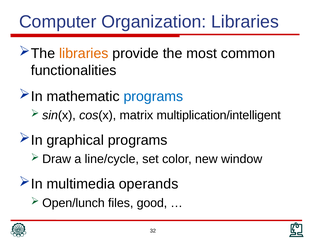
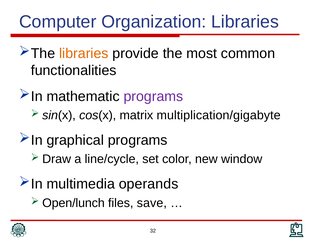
programs colour: blue -> purple (153, 96)
multiplication/intelligent: multiplication/intelligent -> multiplication/gigabyte (219, 115)
good: good -> save (152, 203)
